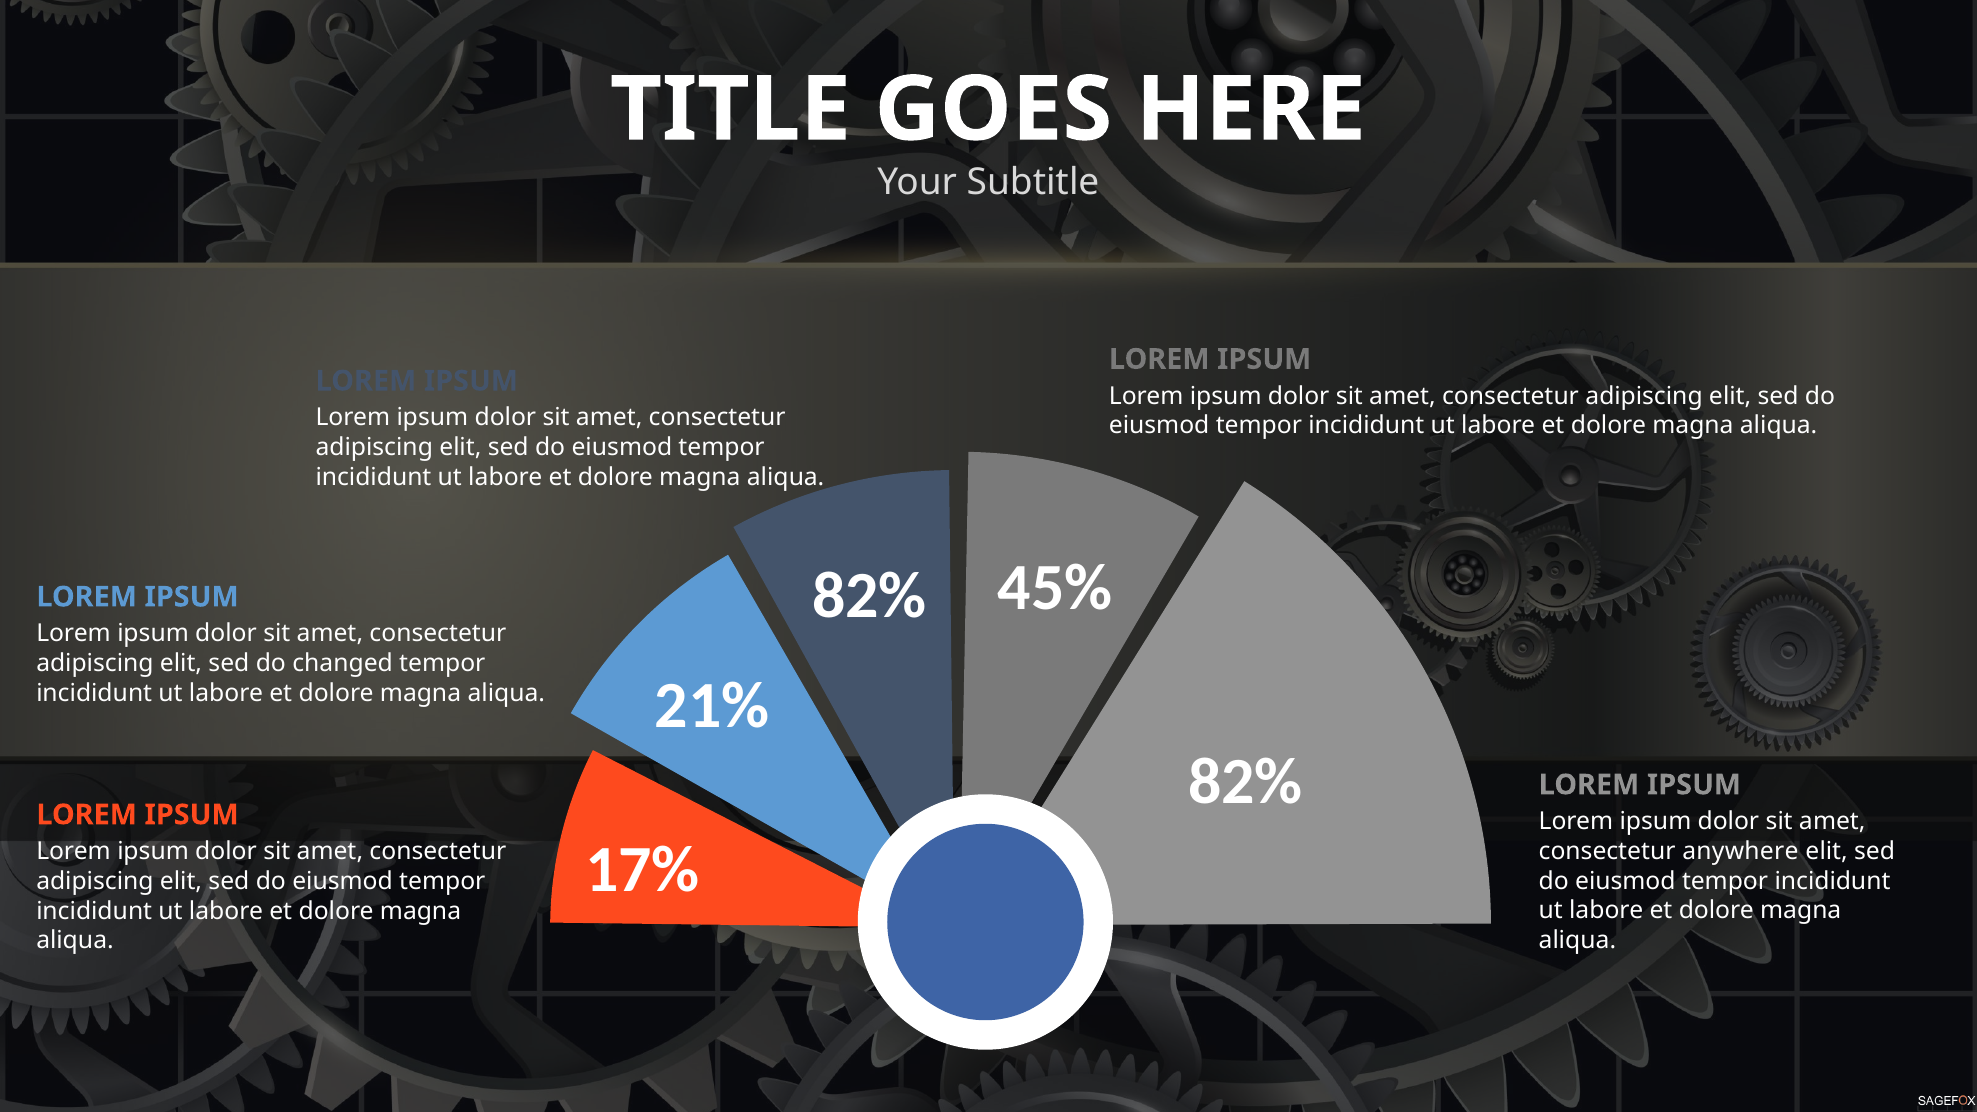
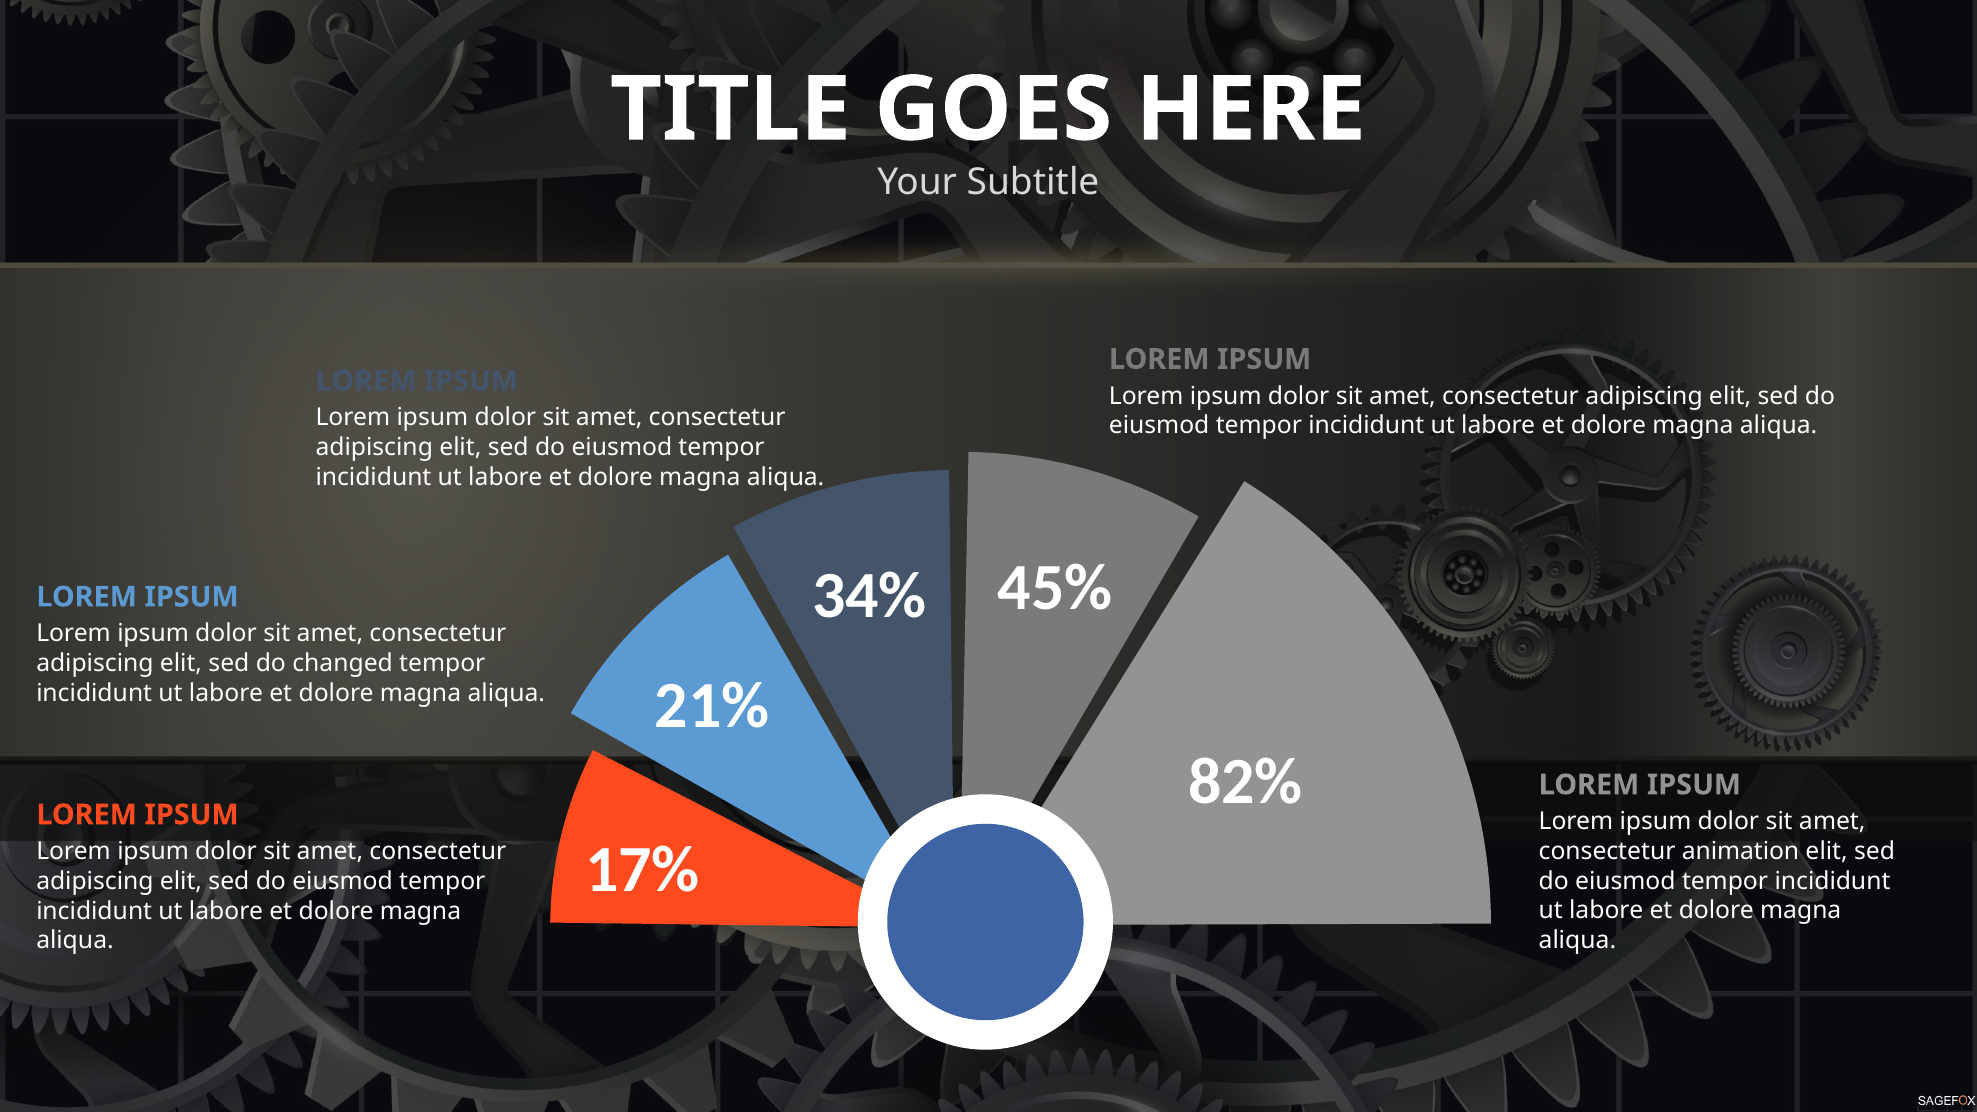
82%: 82% -> 34% (869, 595)
anywhere: anywhere -> animation (1741, 851)
